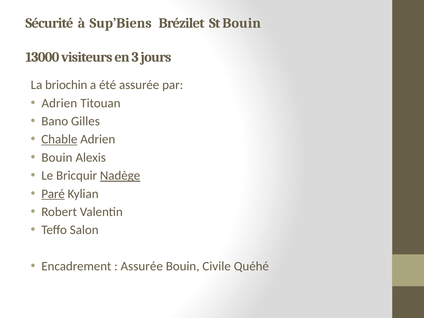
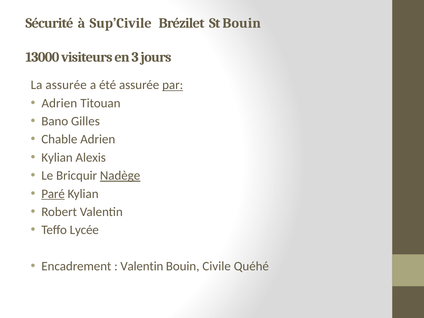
Sup’Biens: Sup’Biens -> Sup’Civile (121, 23)
La briochin: briochin -> assurée (66, 85)
par underline: none -> present (173, 85)
Chable underline: present -> none (59, 139)
Bouin: Bouin -> Kylian (57, 158)
Salon: Salon -> Lycée (84, 230)
Assurée: Assurée -> Valentin (142, 266)
